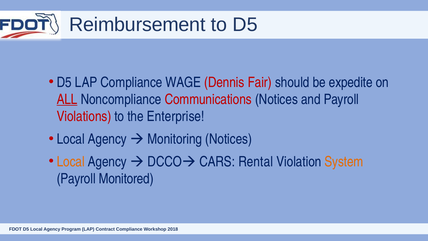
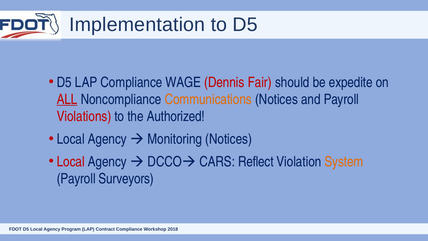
Reimbursement: Reimbursement -> Implementation (137, 25)
Communications colour: red -> orange (208, 99)
Enterprise: Enterprise -> Authorized (176, 116)
Local colour: orange -> red (71, 161)
Rental: Rental -> Reflect (256, 161)
Monitored: Monitored -> Surveyors (126, 179)
